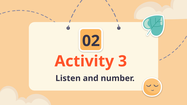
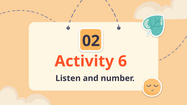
3: 3 -> 6 (123, 61)
